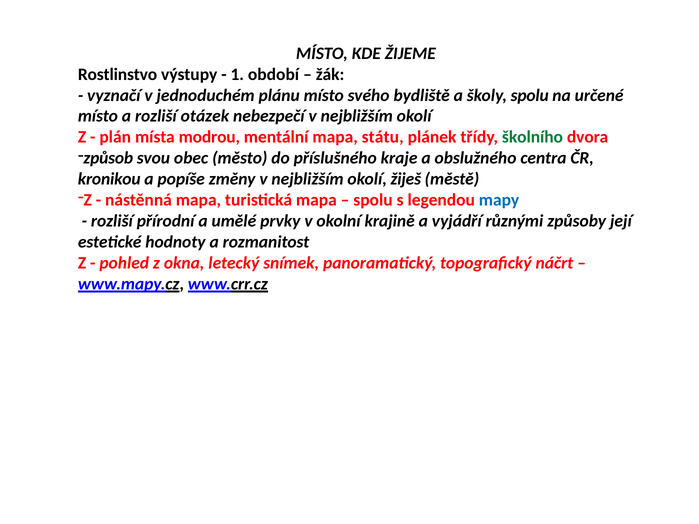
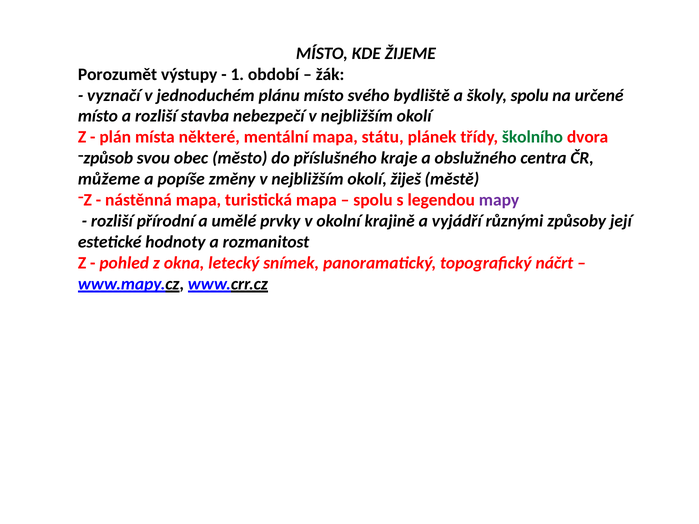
Rostlinstvo: Rostlinstvo -> Porozumět (118, 74)
otázek: otázek -> stavba (205, 116)
modrou: modrou -> některé (209, 137)
kronikou: kronikou -> můžeme (109, 179)
mapy colour: blue -> purple (499, 200)
